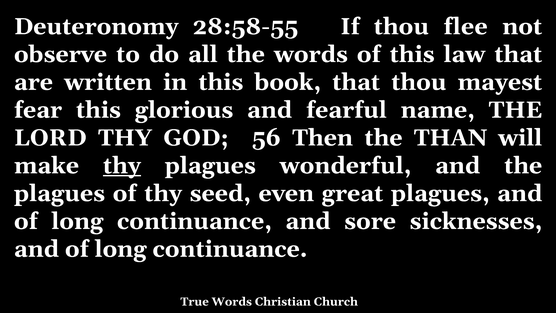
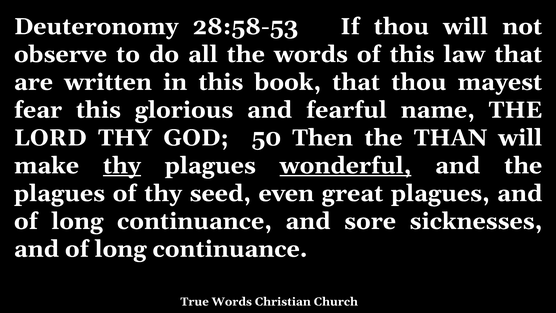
28:58-55: 28:58-55 -> 28:58-53 (245, 27)
thou flee: flee -> will (466, 27)
56: 56 -> 50 (266, 138)
wonderful underline: none -> present (345, 166)
